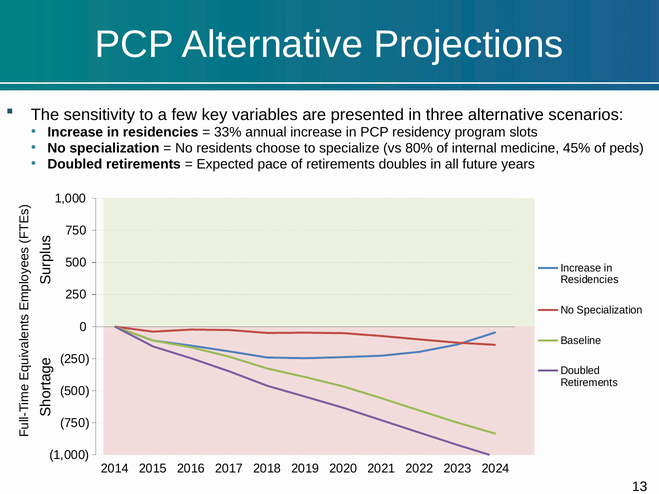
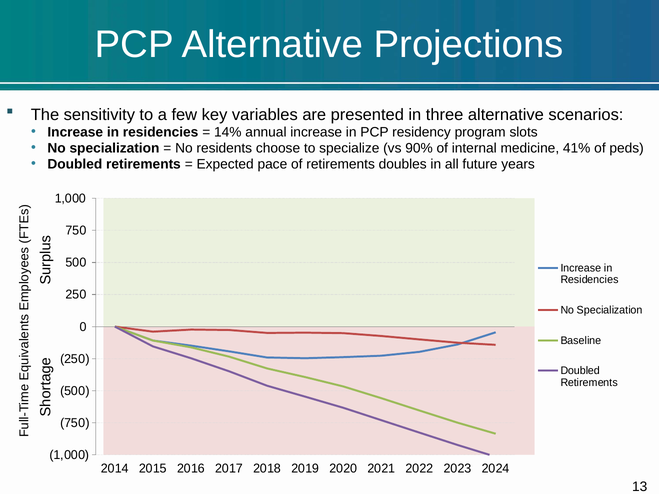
33%: 33% -> 14% (228, 132)
80%: 80% -> 90% (419, 148)
45%: 45% -> 41% (577, 148)
